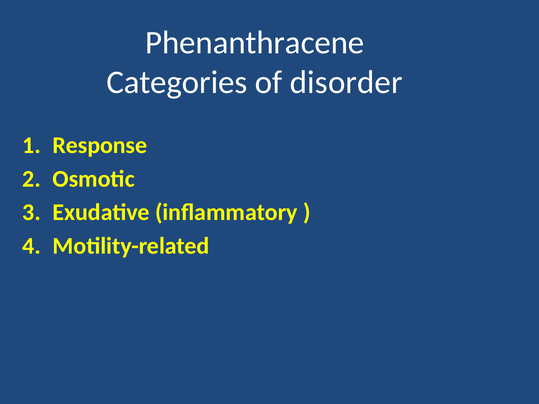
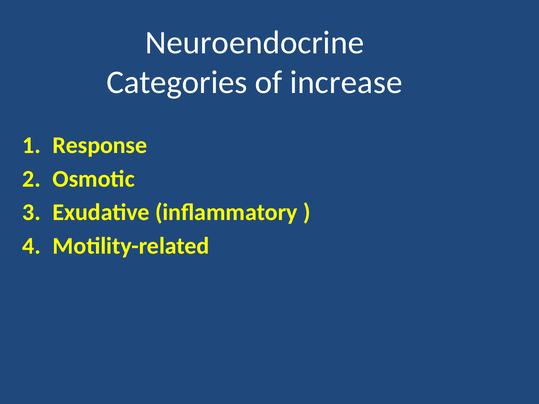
Phenanthracene: Phenanthracene -> Neuroendocrine (255, 43)
disorder: disorder -> increase (346, 82)
